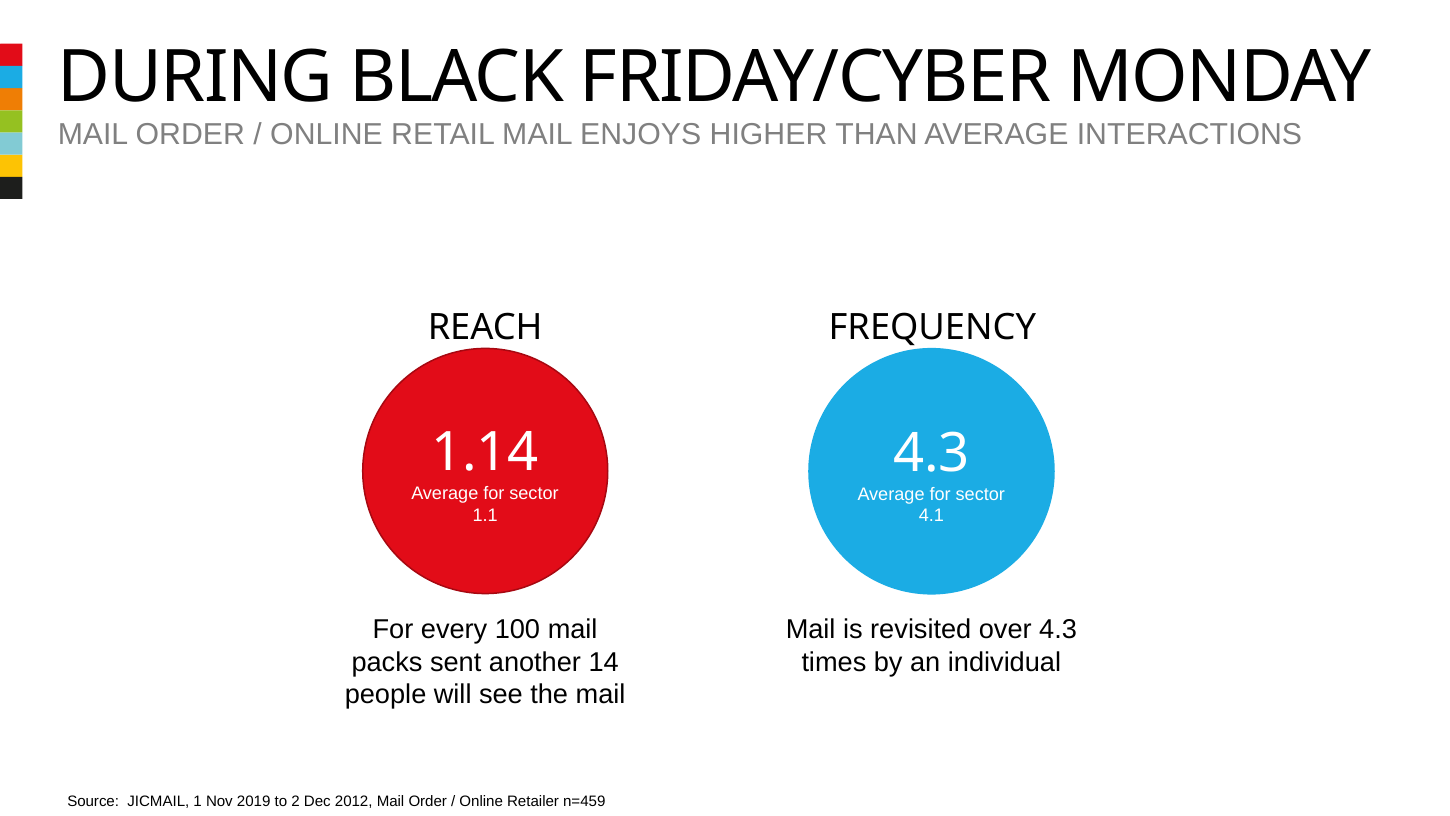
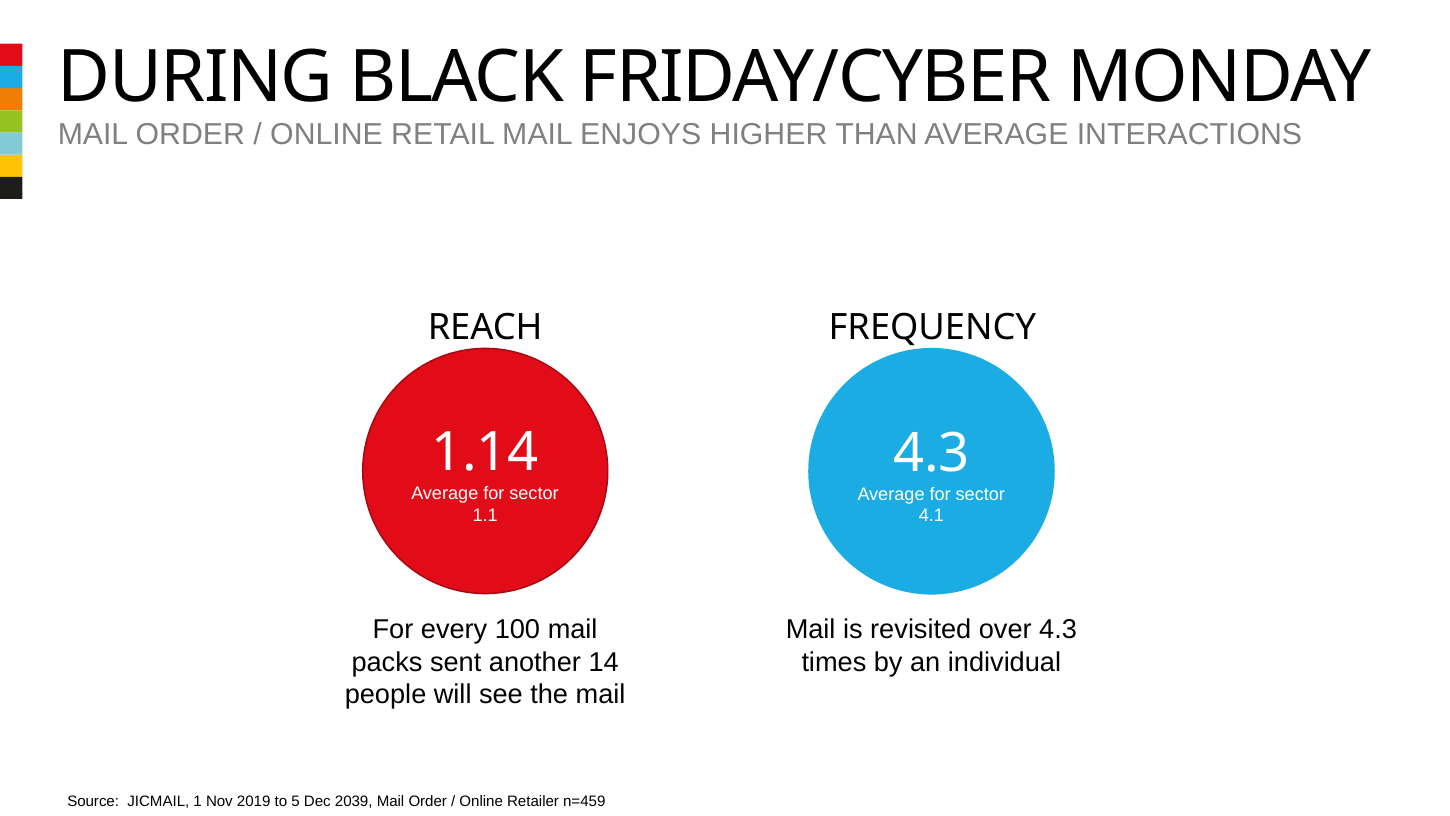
2: 2 -> 5 (296, 801)
2012: 2012 -> 2039 (354, 801)
